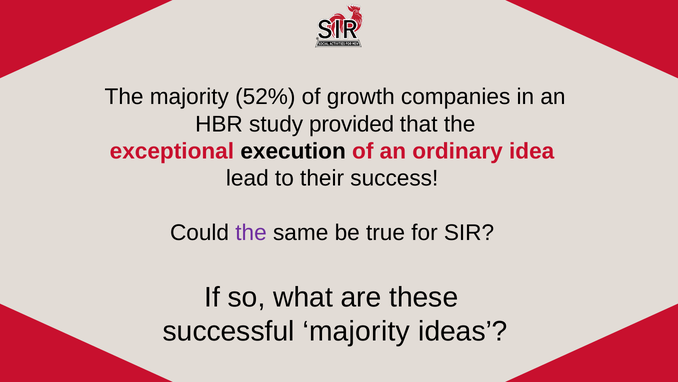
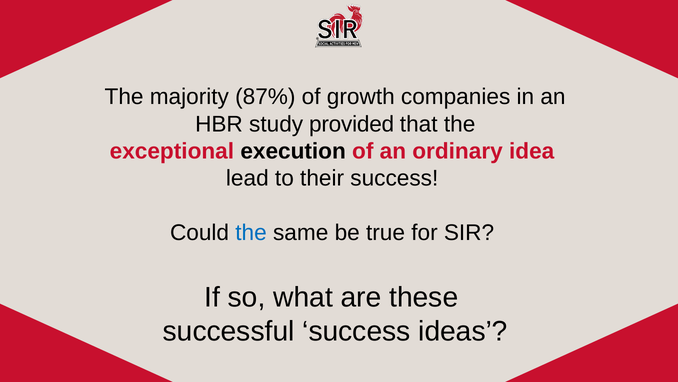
52%: 52% -> 87% (265, 97)
the colour: purple -> blue (251, 232)
successful majority: majority -> success (356, 331)
